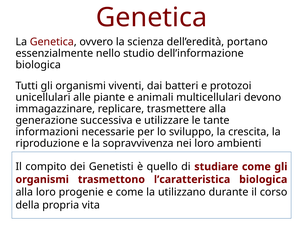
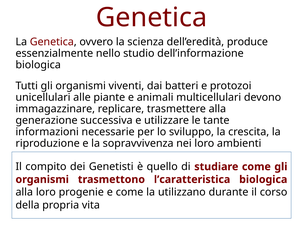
portano: portano -> produce (247, 42)
